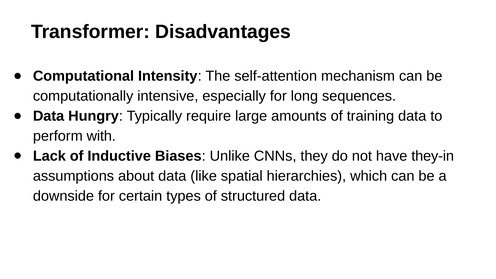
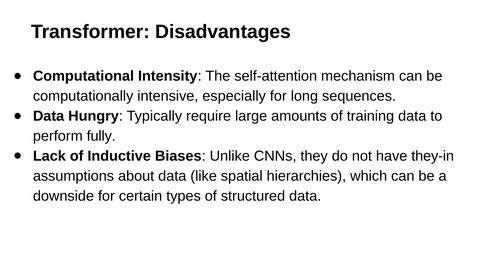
with: with -> fully (101, 136)
